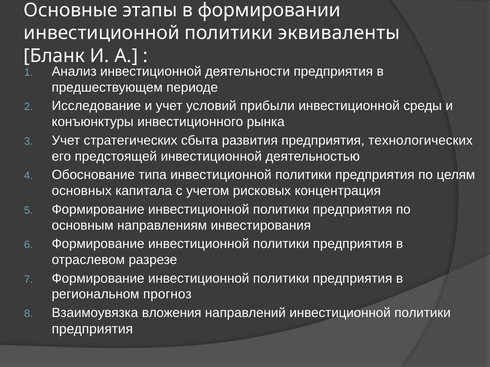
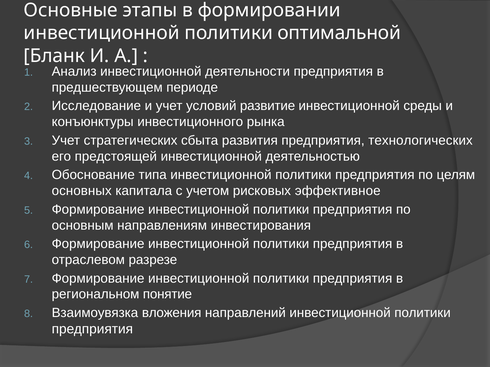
эквиваленты: эквиваленты -> оптимальной (339, 33)
прибыли: прибыли -> развитие (268, 106)
концентрация: концентрация -> эффективное (338, 191)
прогноз: прогноз -> понятие (167, 295)
